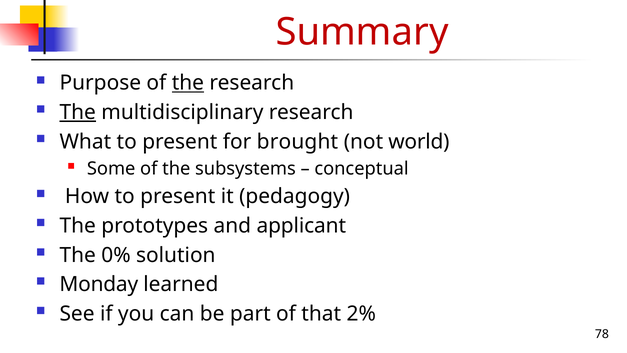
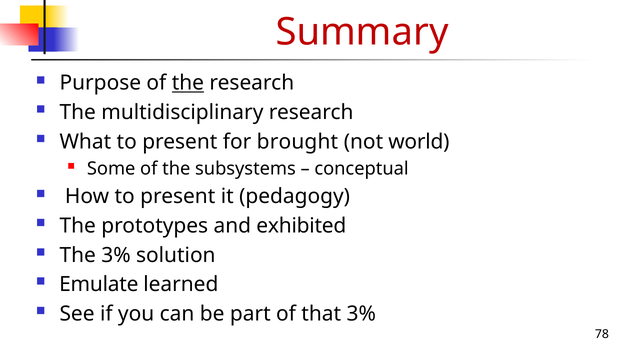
The underline: present -> none (78, 112)
applicant: applicant -> exhibited (301, 226)
The 0%: 0% -> 3% (116, 255)
Monday: Monday -> Emulate (99, 284)
that 2%: 2% -> 3% (361, 313)
